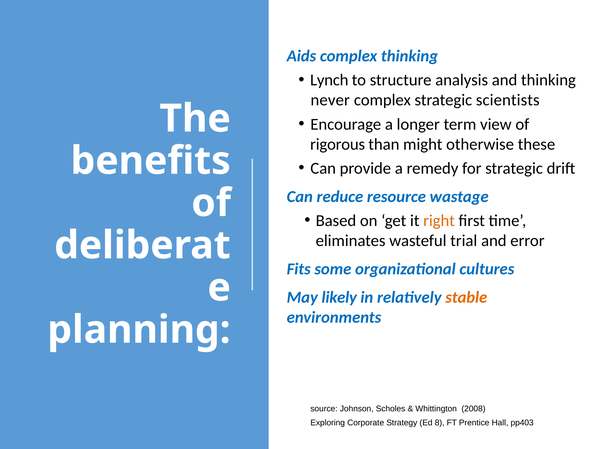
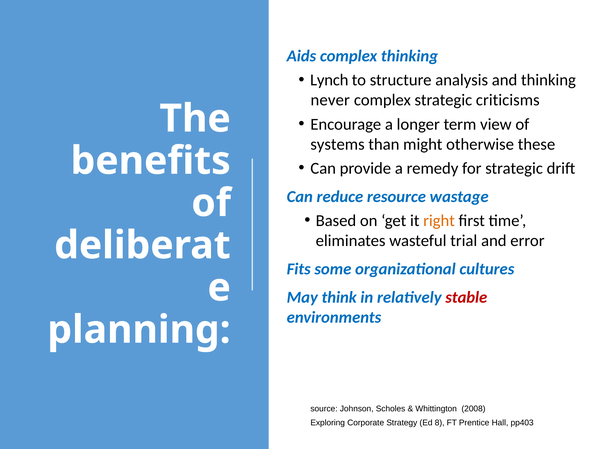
scientists: scientists -> criticisms (508, 100)
rigorous: rigorous -> systems (337, 144)
likely: likely -> think (339, 297)
stable colour: orange -> red (466, 297)
